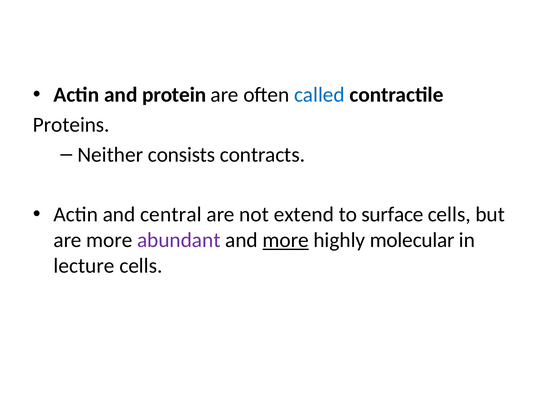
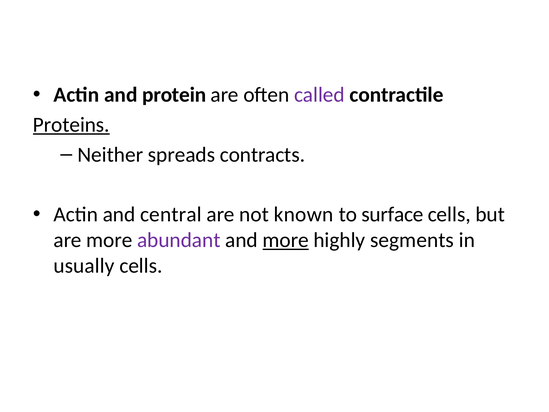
called colour: blue -> purple (319, 95)
Proteins underline: none -> present (71, 125)
consists: consists -> spreads (182, 155)
extend: extend -> known (304, 214)
molecular: molecular -> segments (412, 240)
lecture: lecture -> usually (84, 266)
